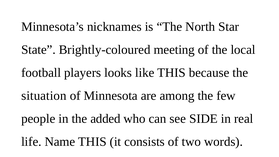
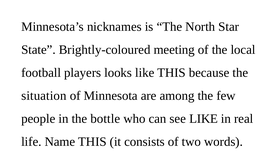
added: added -> bottle (105, 119)
see SIDE: SIDE -> LIKE (204, 119)
